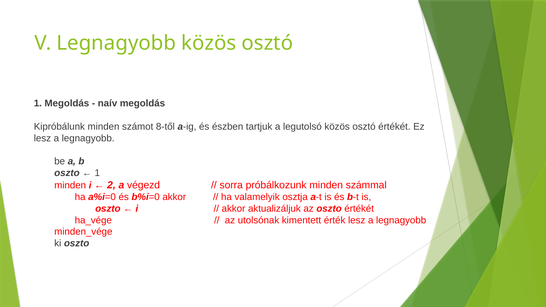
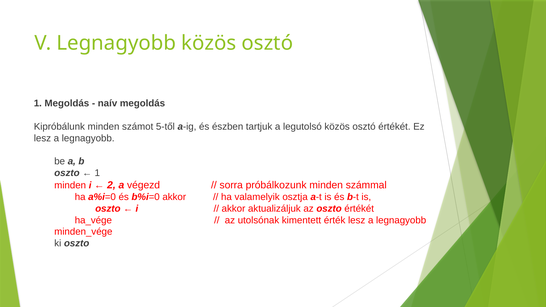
8-től: 8-től -> 5-től (165, 127)
